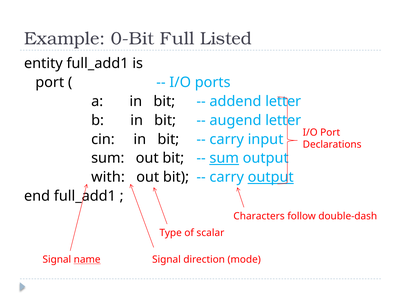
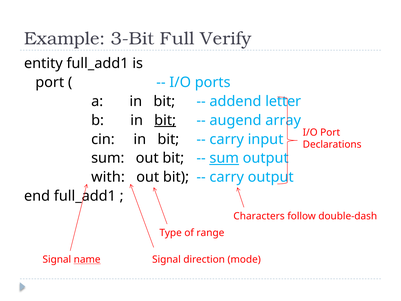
0-Bit: 0-Bit -> 3-Bit (133, 39)
Listed: Listed -> Verify (226, 39)
bit underline: none -> present (165, 120)
augend letter: letter -> array (283, 120)
output underline: present -> none (271, 177)
scalar: scalar -> range (210, 233)
